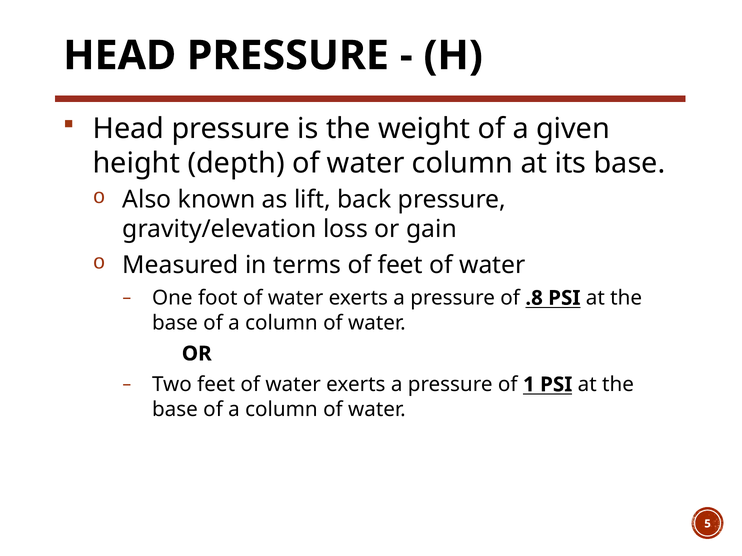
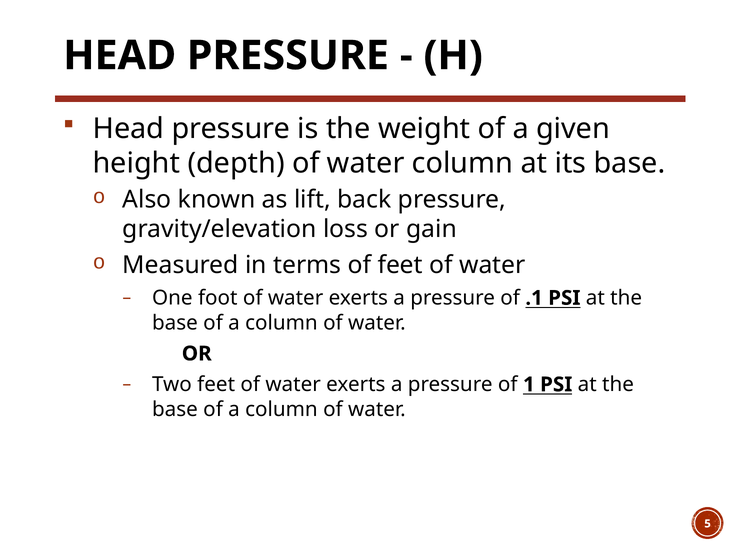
.8: .8 -> .1 (534, 298)
